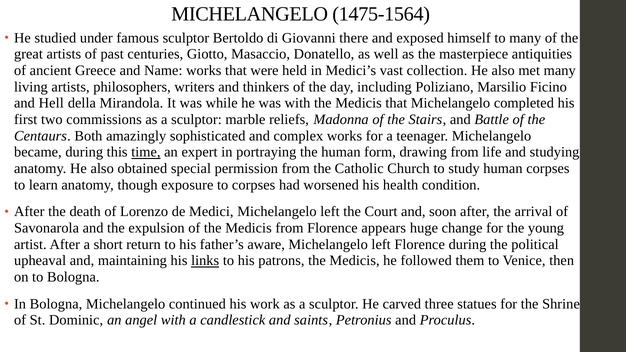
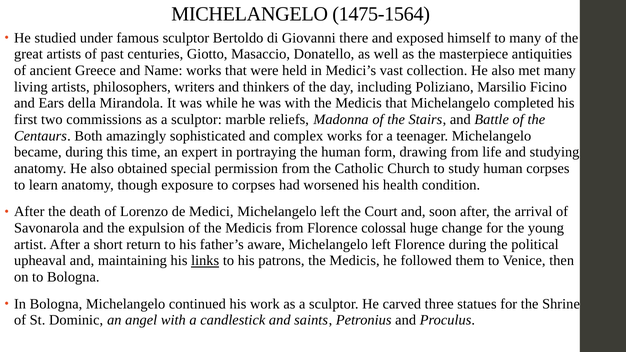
Hell: Hell -> Ears (51, 103)
time underline: present -> none (146, 152)
appears: appears -> colossal (384, 228)
